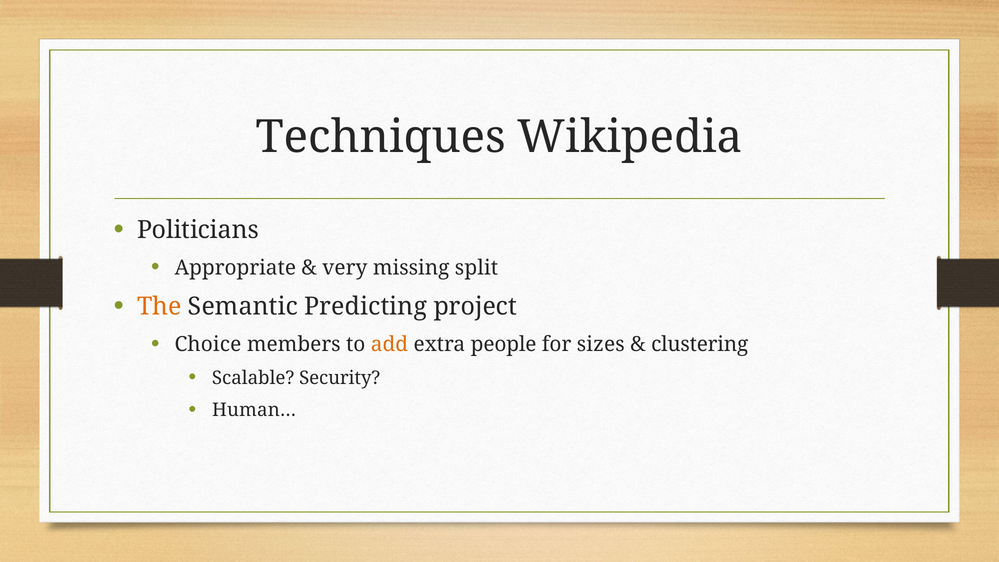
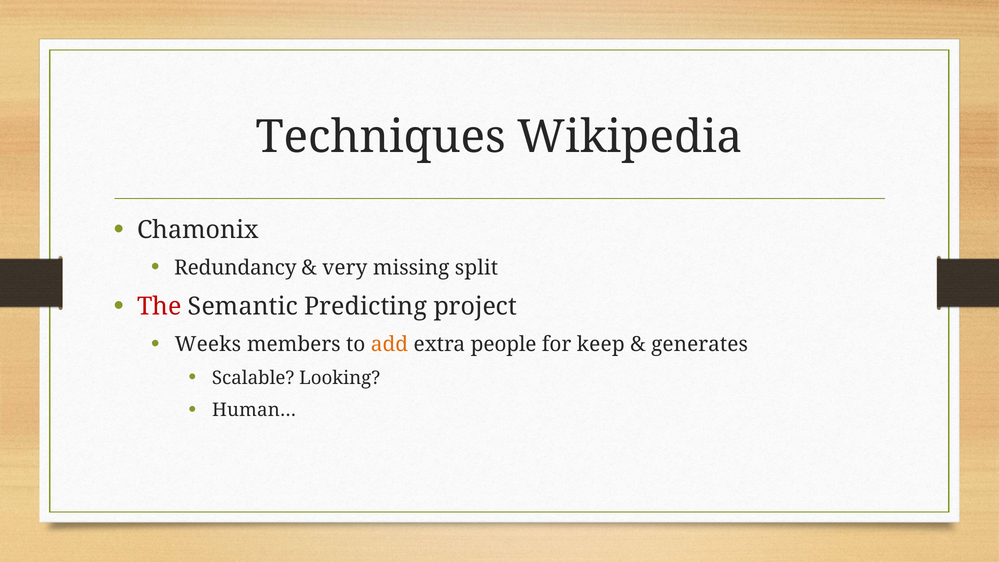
Politicians: Politicians -> Chamonix (198, 230)
Appropriate: Appropriate -> Redundancy (235, 268)
The colour: orange -> red (159, 307)
Choice: Choice -> Weeks (208, 344)
sizes: sizes -> keep (601, 344)
clustering: clustering -> generates (700, 344)
Security: Security -> Looking (340, 378)
